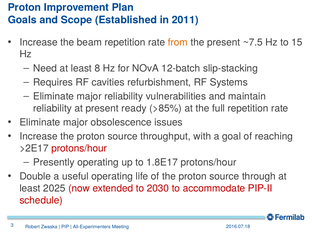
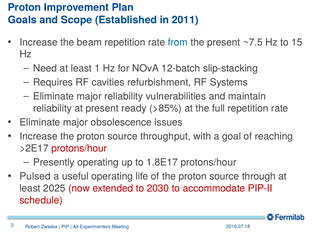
from colour: orange -> blue (178, 42)
8: 8 -> 1 (97, 68)
Double: Double -> Pulsed (35, 176)
